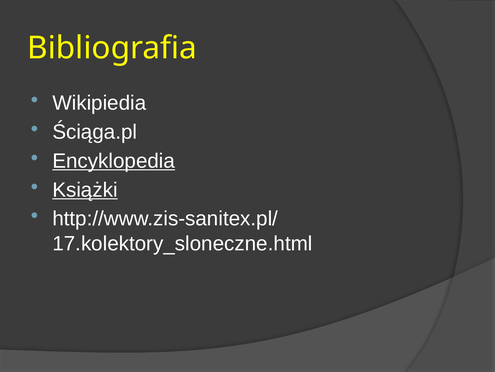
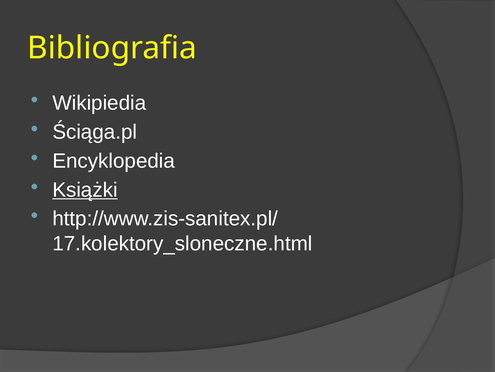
Encyklopedia underline: present -> none (114, 161)
